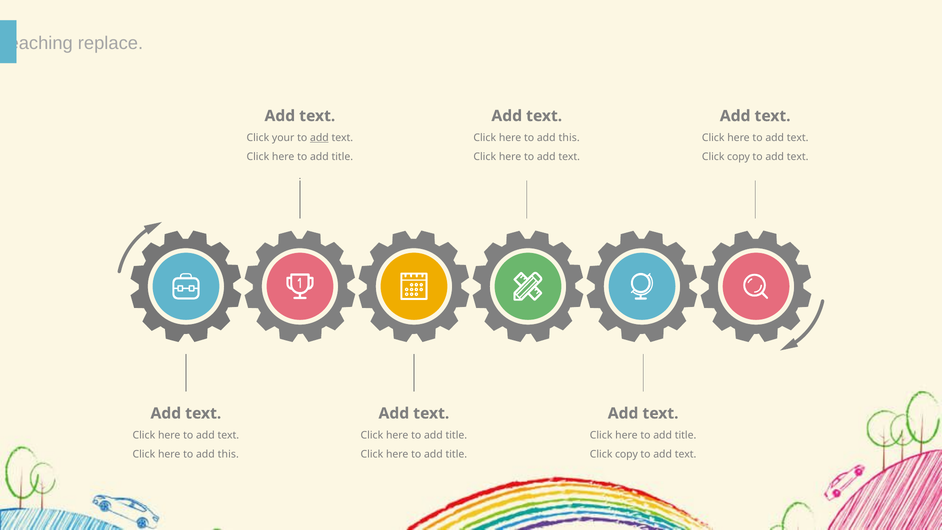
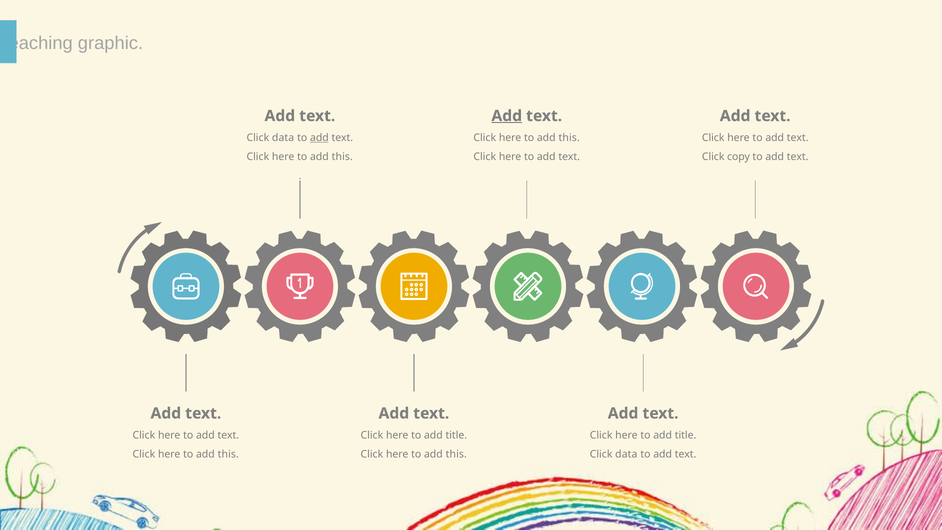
replace: replace -> graphic (110, 43)
Add underline: none -> present (507, 116)
your: your -> data (283, 138)
title: title -> this (342, 157)
title: title -> this (456, 454)
copy: copy -> data (626, 454)
